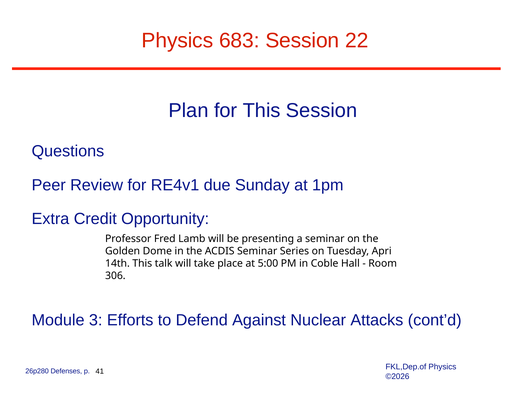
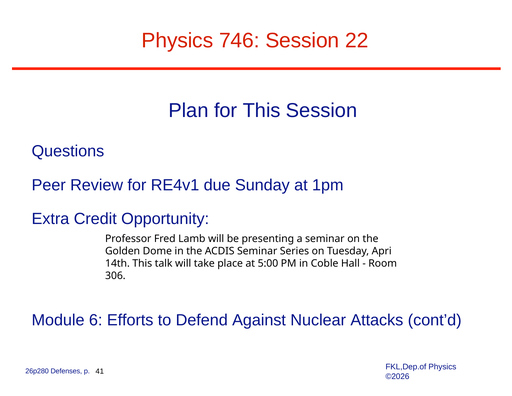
683: 683 -> 746 (239, 40)
3: 3 -> 6 (96, 320)
